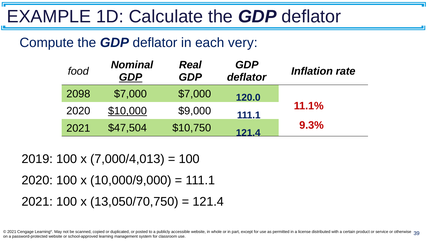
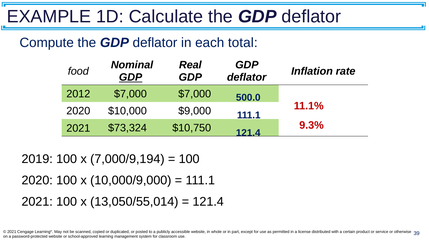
very: very -> total (243, 43)
2098: 2098 -> 2012 (78, 94)
120.0: 120.0 -> 500.0 (248, 97)
$10,000 underline: present -> none (127, 111)
$47,504: $47,504 -> $73,324 (127, 128)
7,000/4,013: 7,000/4,013 -> 7,000/9,194 (127, 159)
13,050/70,750: 13,050/70,750 -> 13,050/55,014 (134, 201)
